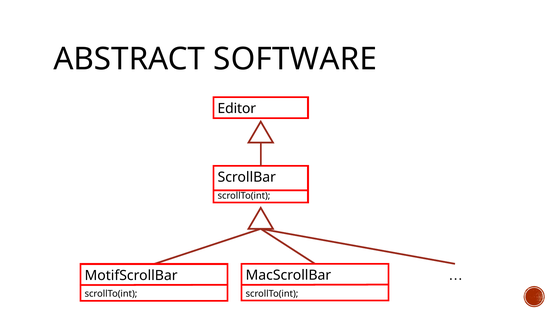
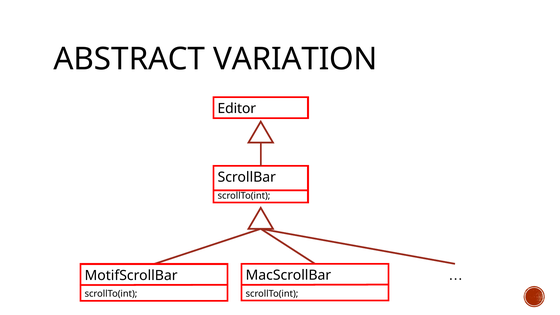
SOFTWARE: SOFTWARE -> VARIATION (295, 59)
